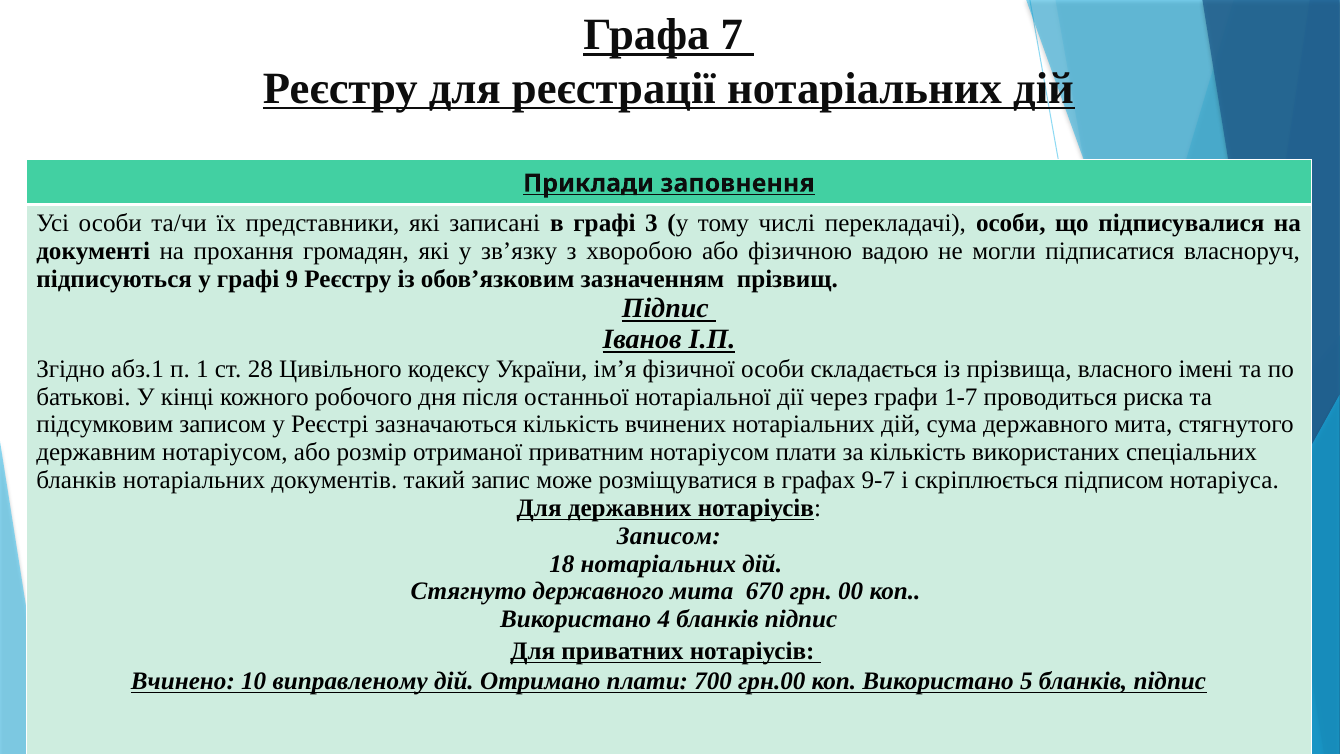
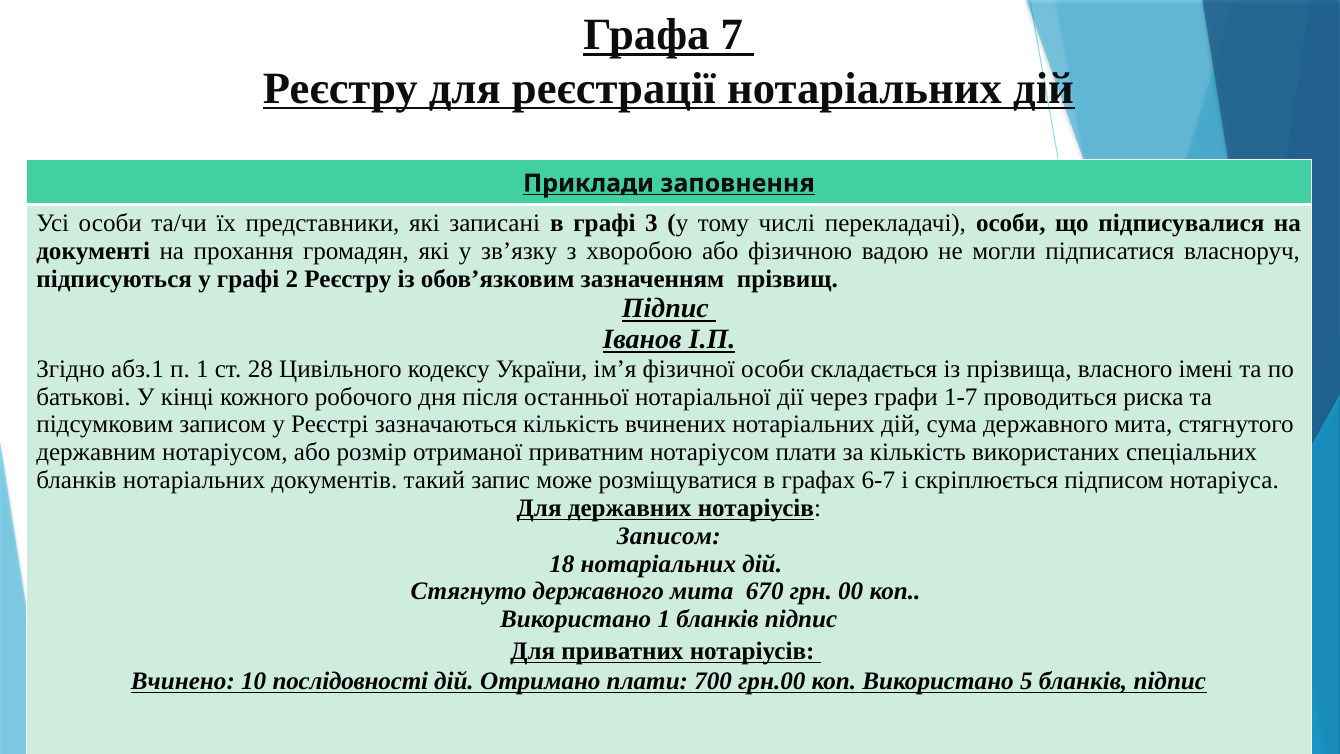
9: 9 -> 2 (292, 279)
9-7: 9-7 -> 6-7 (878, 480)
Використано 4: 4 -> 1 (664, 619)
виправленому: виправленому -> послідовності (350, 681)
